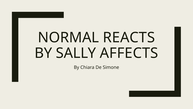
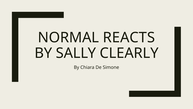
AFFECTS: AFFECTS -> CLEARLY (129, 53)
